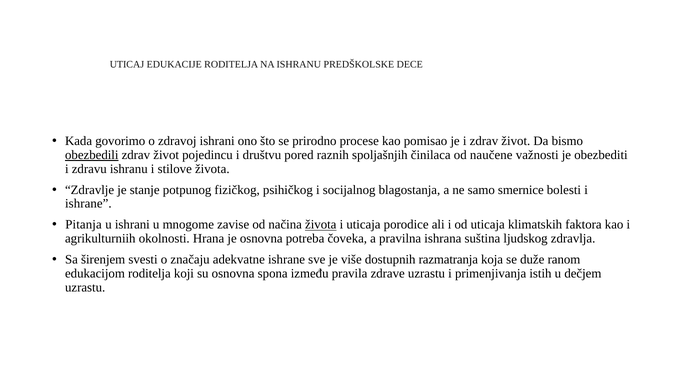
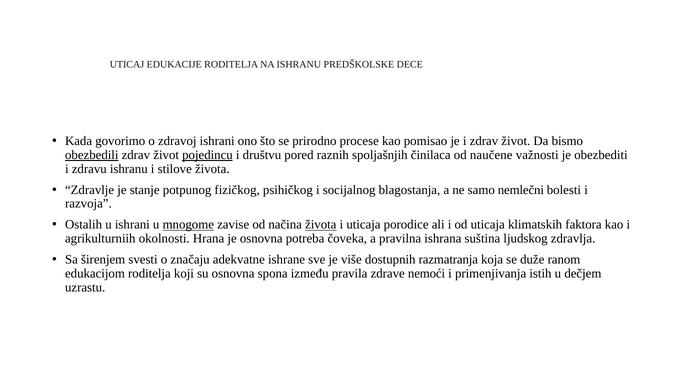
pojedincu underline: none -> present (207, 155)
smernice: smernice -> nemlečni (521, 190)
ishrane: ishrane -> razvoja (88, 204)
Pitanja: Pitanja -> Ostalih (84, 225)
mnogome underline: none -> present (188, 225)
zdrave uzrastu: uzrastu -> nemoći (427, 274)
